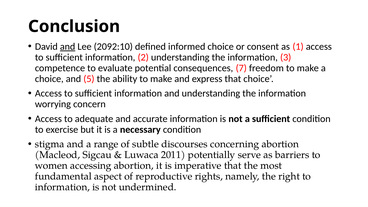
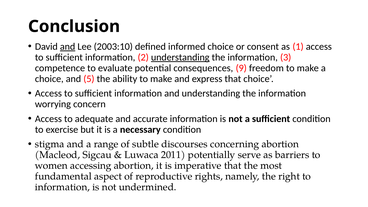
2092:10: 2092:10 -> 2003:10 (113, 47)
understanding underline: none -> present (180, 57)
7: 7 -> 9 (241, 68)
